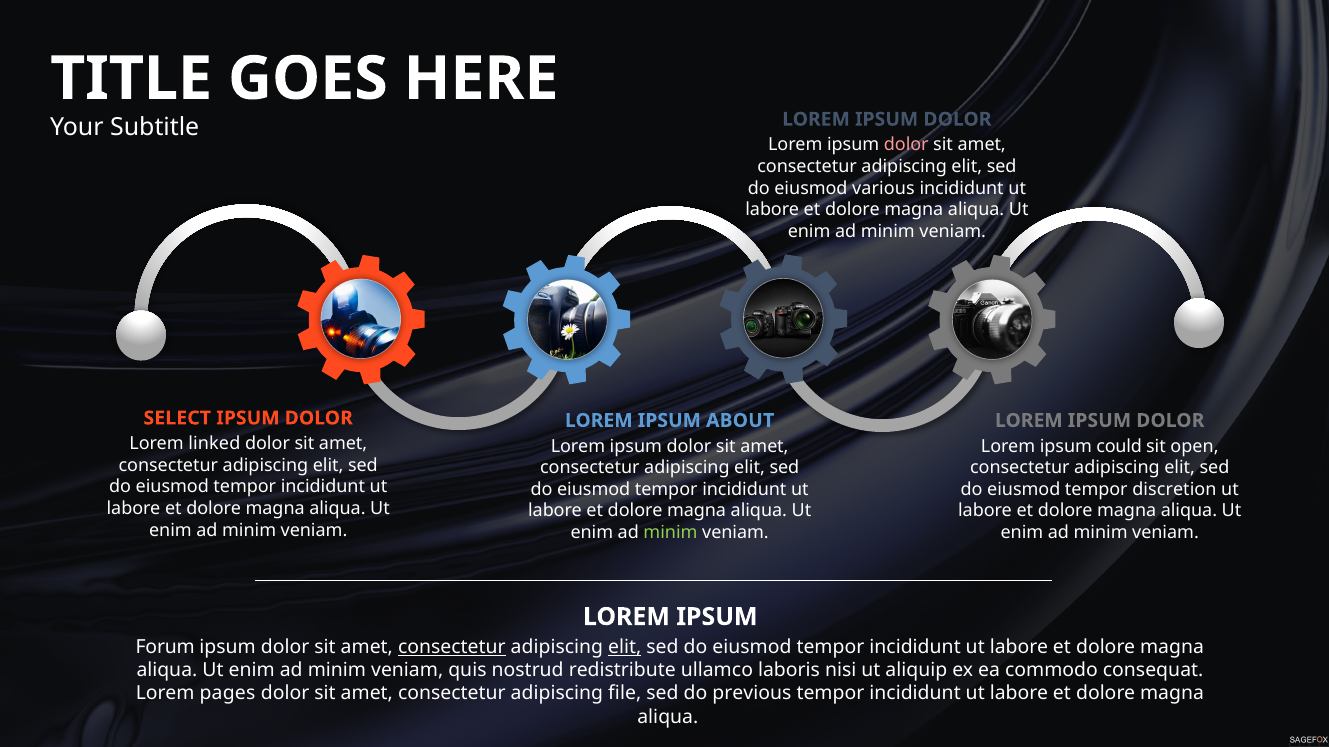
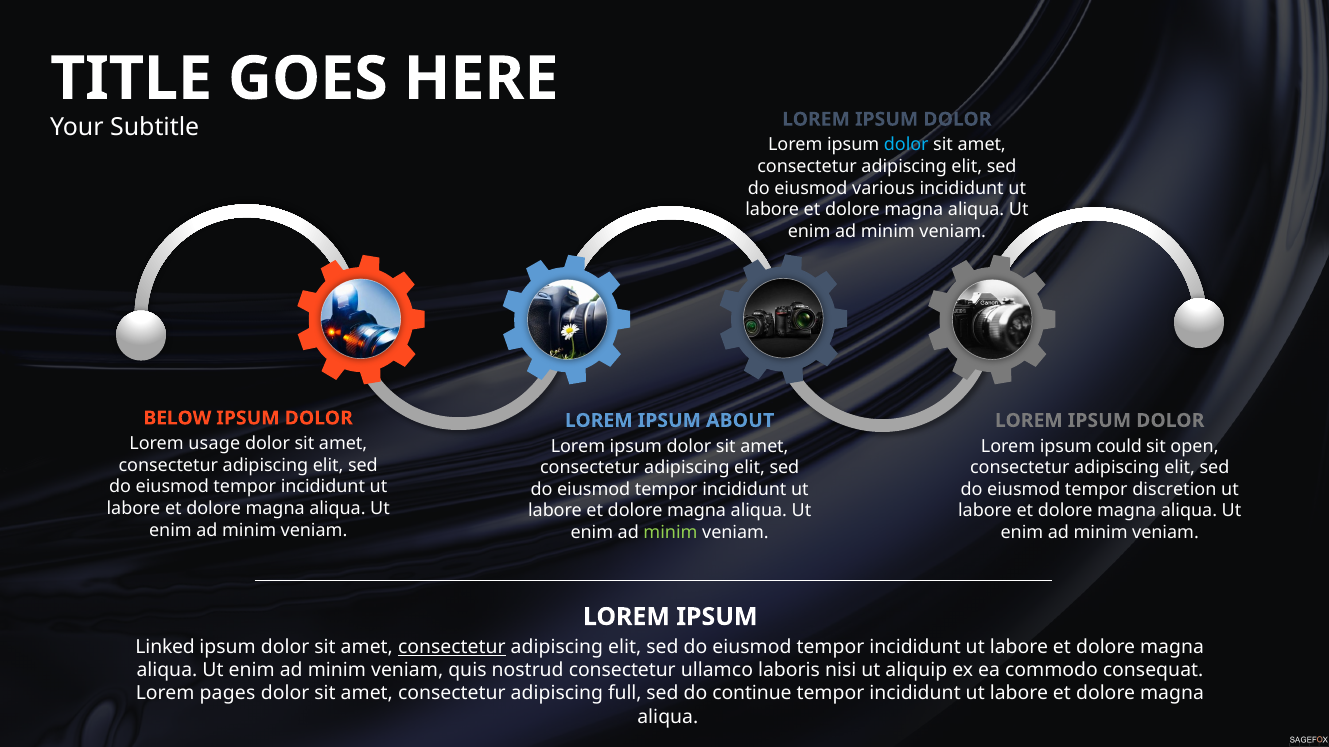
dolor colour: pink -> light blue (906, 145)
SELECT: SELECT -> BELOW (177, 418)
linked: linked -> usage (214, 444)
Forum: Forum -> Linked (165, 647)
elit underline: present -> none (625, 647)
nostrud redistribute: redistribute -> consectetur (622, 671)
file: file -> full (625, 694)
previous: previous -> continue (752, 694)
